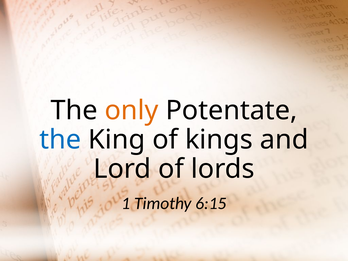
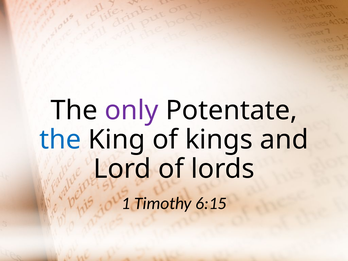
only colour: orange -> purple (132, 110)
